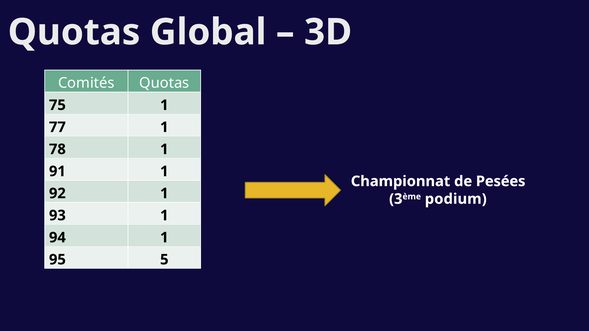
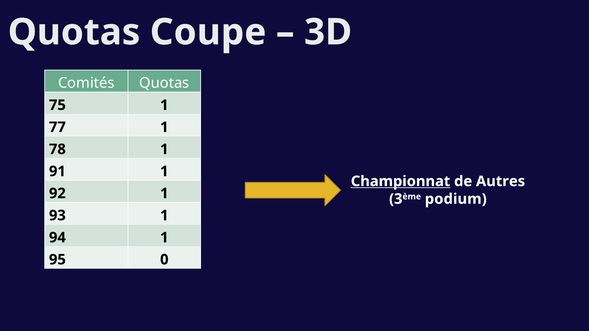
Global: Global -> Coupe (208, 32)
Championnat underline: none -> present (401, 181)
Pesées: Pesées -> Autres (501, 181)
5: 5 -> 0 (164, 260)
